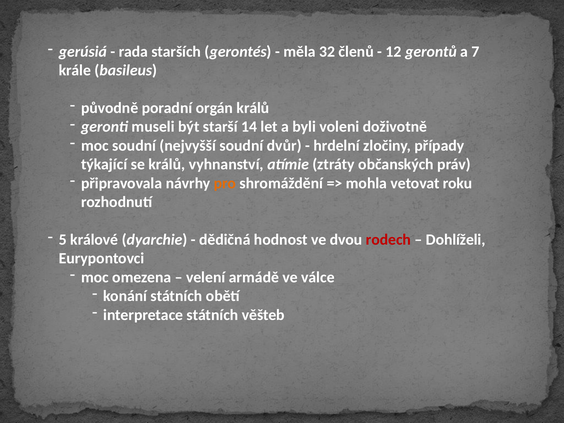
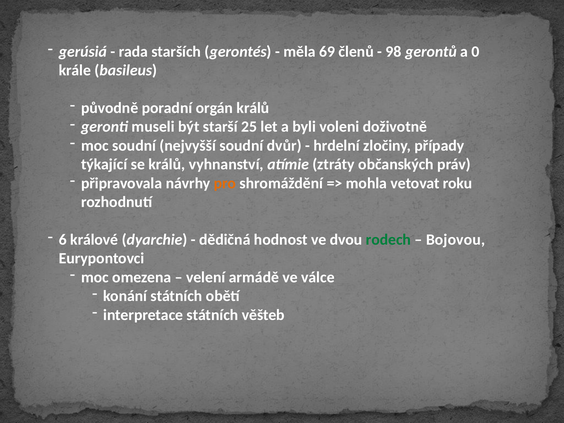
32: 32 -> 69 (327, 52)
12: 12 -> 98 (394, 52)
7: 7 -> 0 (476, 52)
14: 14 -> 25 (249, 127)
5: 5 -> 6 (63, 240)
rodech colour: red -> green (388, 240)
Dohlíželi: Dohlíželi -> Bojovou (456, 240)
